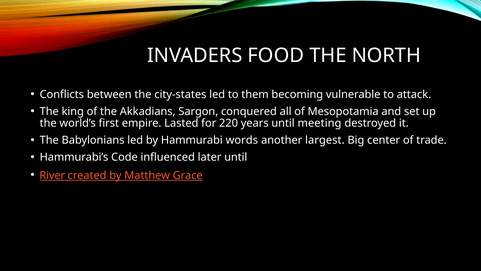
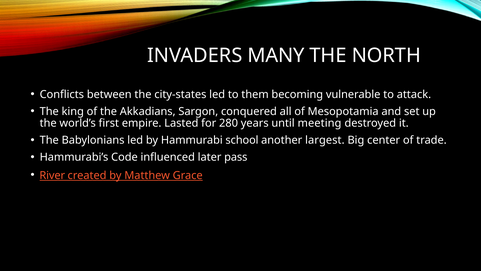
FOOD: FOOD -> MANY (276, 56)
220: 220 -> 280 (229, 123)
words: words -> school (242, 140)
later until: until -> pass (236, 157)
